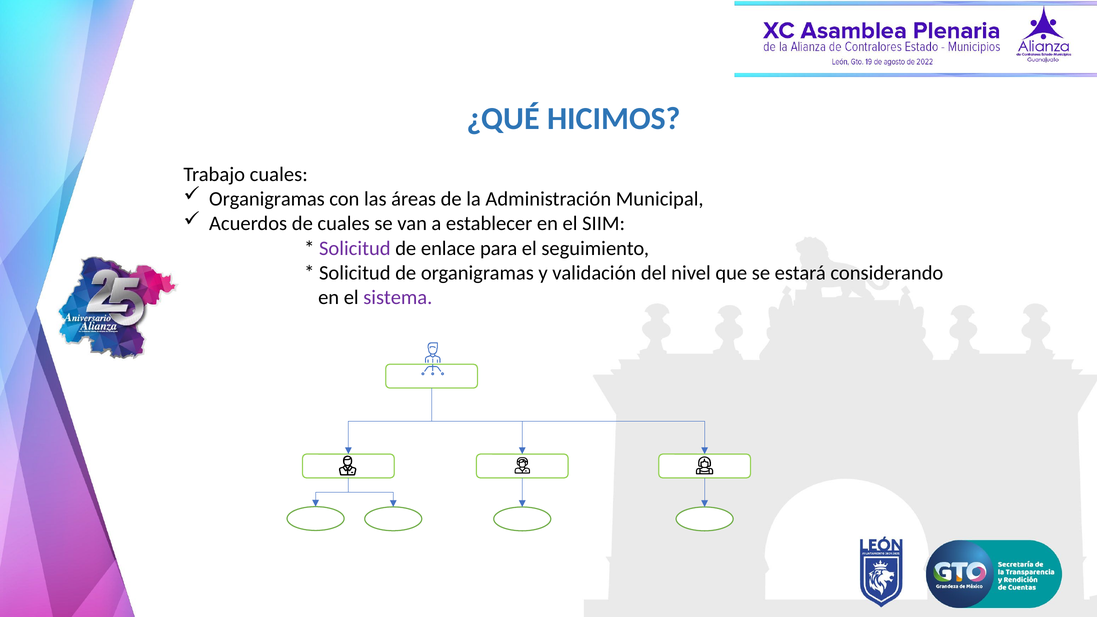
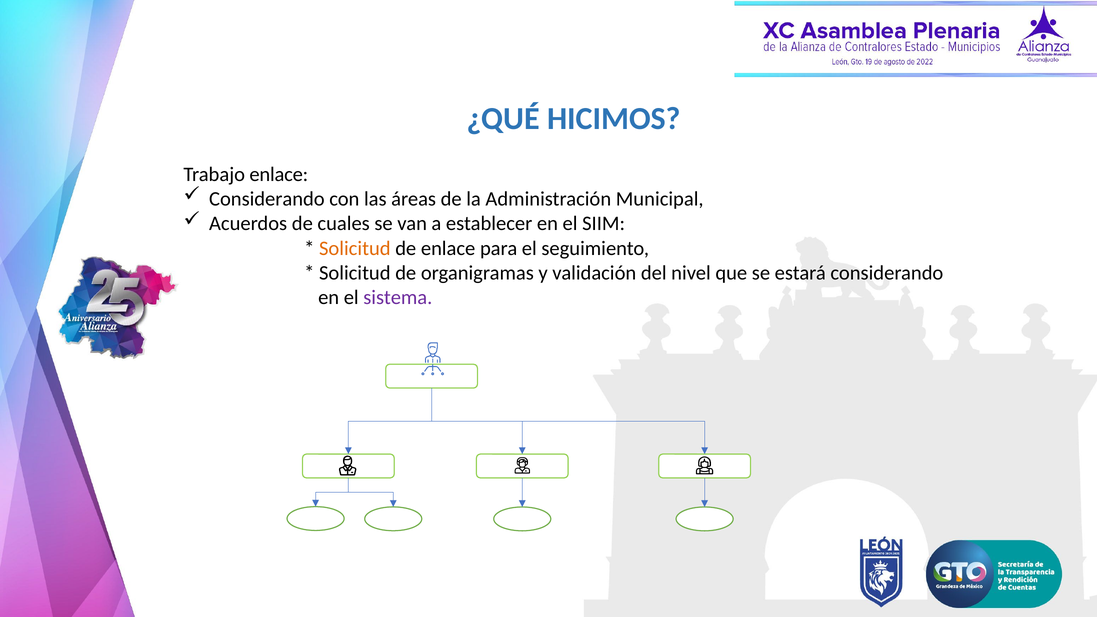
Trabajo cuales: cuales -> enlace (279, 174)
Organigramas: Organigramas -> Considerando (267, 199)
Solicitud colour: purple -> orange (355, 248)
